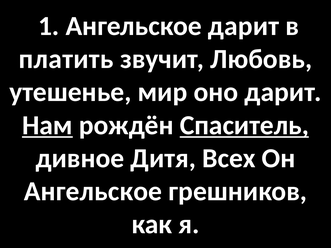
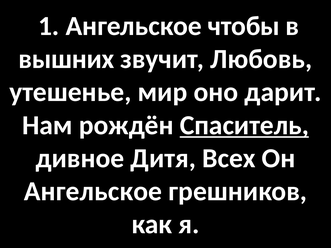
Ангельское дарит: дарит -> чтобы (244, 26)
платить: платить -> вышних (66, 59)
Нам underline: present -> none (47, 125)
